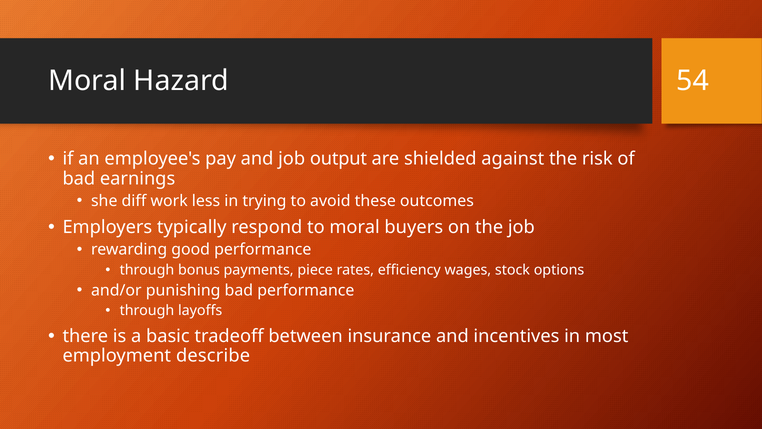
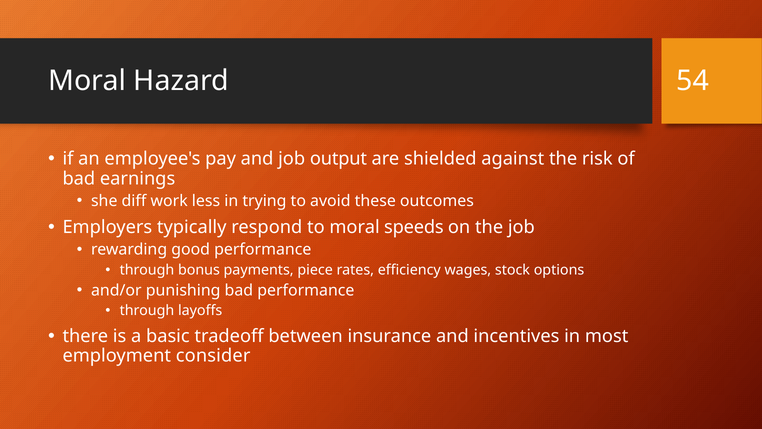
buyers: buyers -> speeds (414, 227)
describe: describe -> consider (213, 355)
